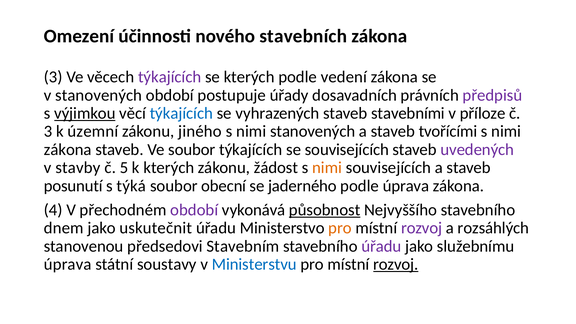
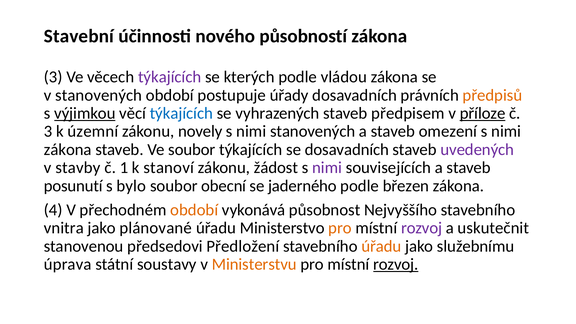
Omezení: Omezení -> Stavební (79, 36)
stavebních: stavebních -> působností (303, 36)
vedení: vedení -> vládou (344, 77)
předpisů colour: purple -> orange (492, 95)
stavebními: stavebními -> předpisem (408, 113)
příloze underline: none -> present (483, 113)
jiného: jiného -> novely (200, 131)
tvořícími: tvořícími -> omezení (448, 131)
se souvisejících: souvisejících -> dosavadních (347, 150)
5: 5 -> 1 (124, 168)
k kterých: kterých -> stanoví (169, 168)
nimi colour: orange -> purple (327, 168)
týká: týká -> bylo (131, 186)
podle úprava: úprava -> březen (406, 186)
období colour: purple -> orange (194, 210)
působnost underline: present -> none (325, 210)
dnem: dnem -> vnitra (64, 228)
uskutečnit: uskutečnit -> plánované (156, 228)
rozsáhlých: rozsáhlých -> uskutečnit (493, 228)
Stavebním: Stavebním -> Předložení (243, 246)
úřadu colour: purple -> orange (381, 246)
Ministerstvu colour: blue -> orange (254, 264)
